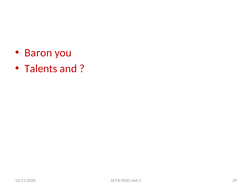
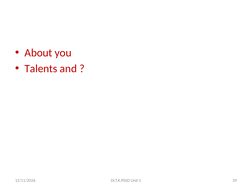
Baron: Baron -> About (38, 53)
